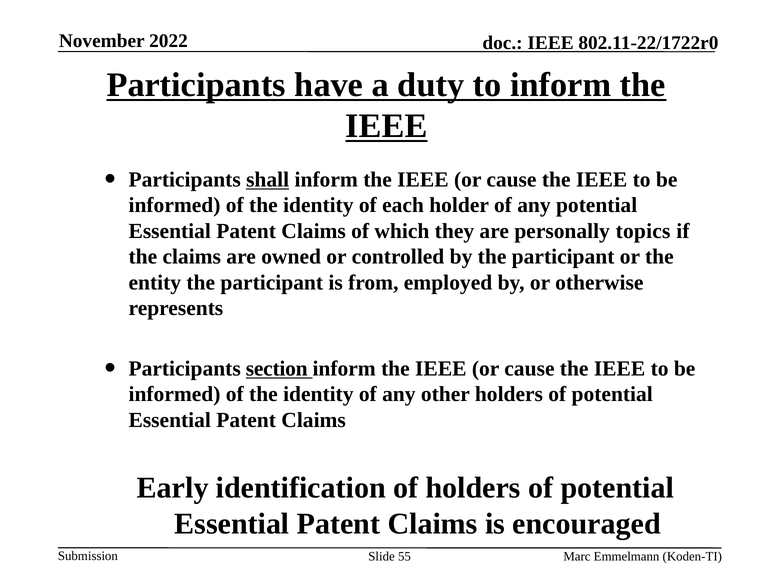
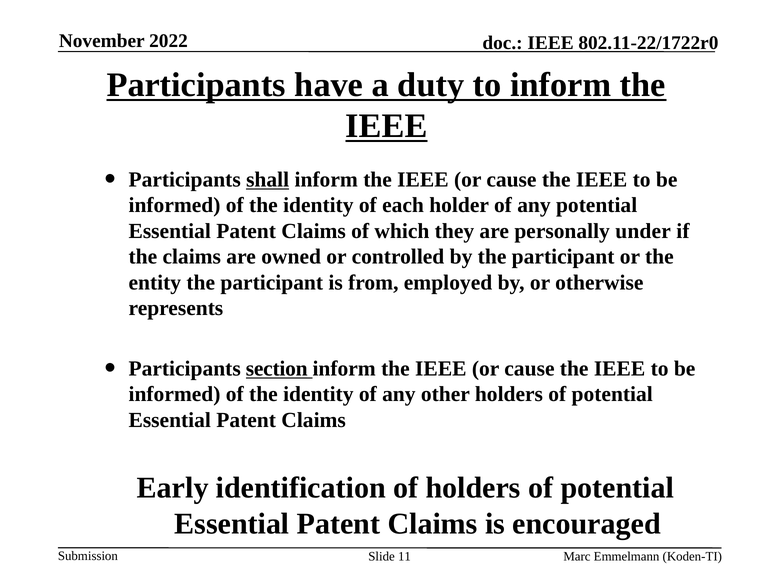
topics: topics -> under (643, 231)
55: 55 -> 11 (404, 556)
